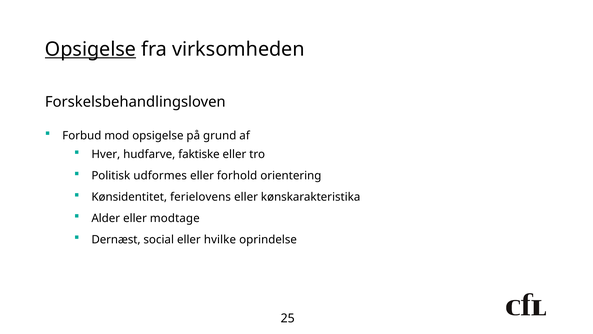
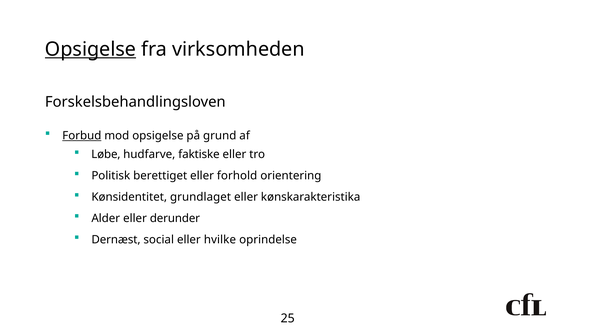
Forbud underline: none -> present (82, 136)
Hver: Hver -> Løbe (106, 154)
udformes: udformes -> berettiget (160, 176)
ferielovens: ferielovens -> grundlaget (201, 197)
modtage: modtage -> derunder (175, 218)
